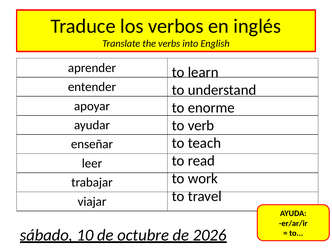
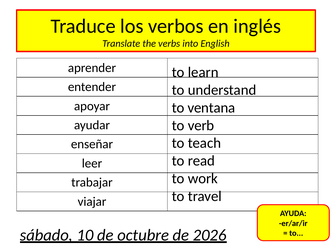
enorme: enorme -> ventana (211, 108)
